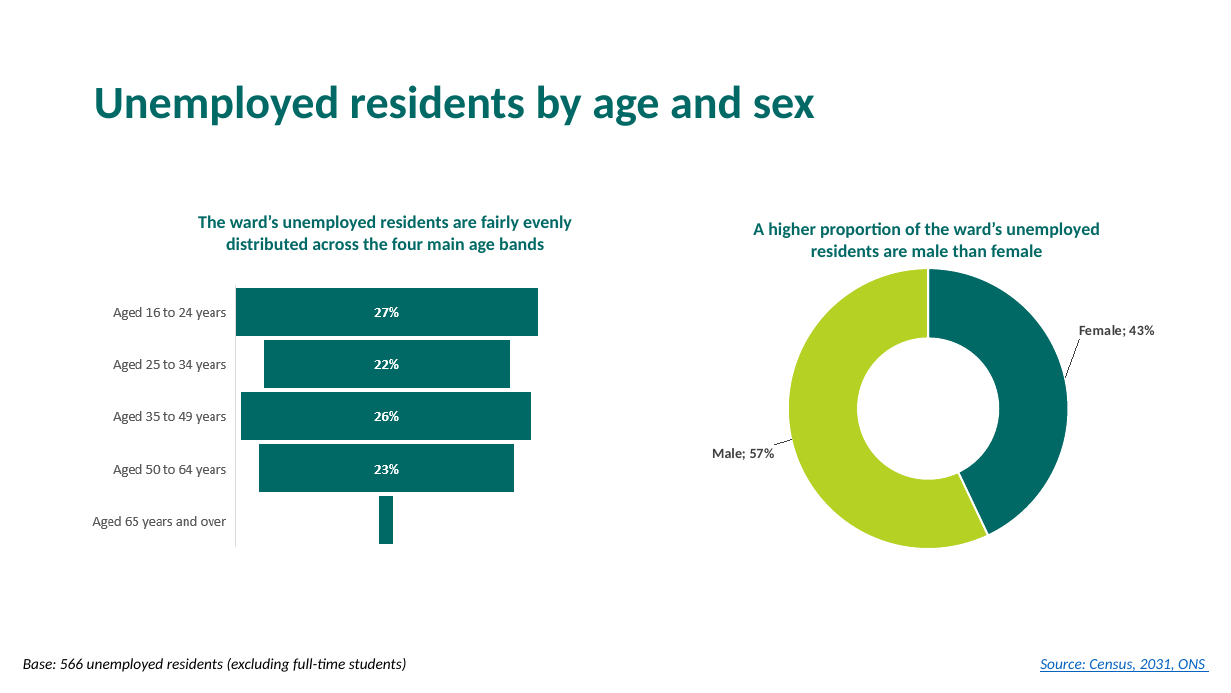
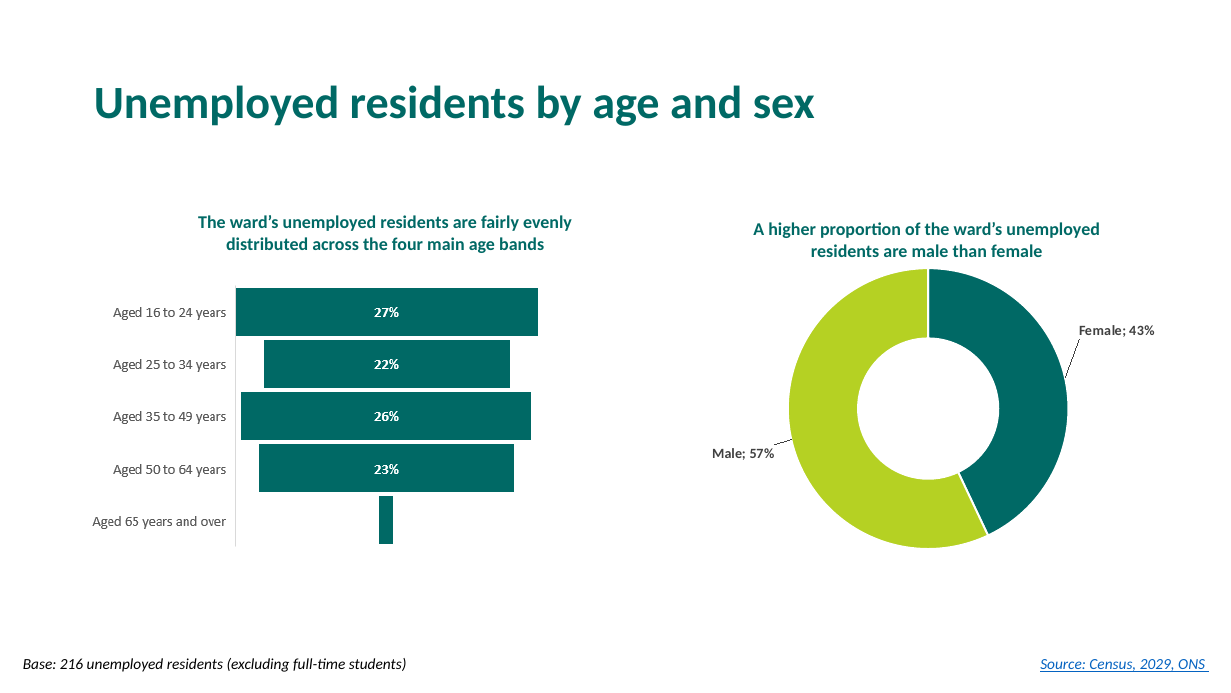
566: 566 -> 216 (72, 664)
2031: 2031 -> 2029 (1157, 664)
